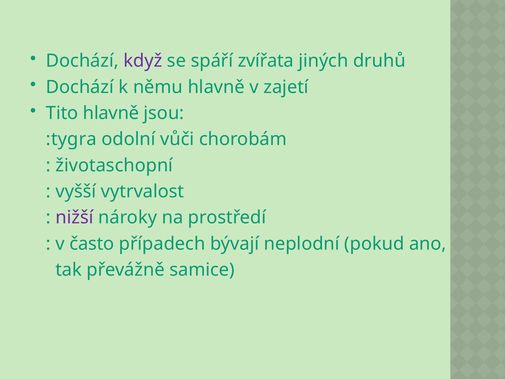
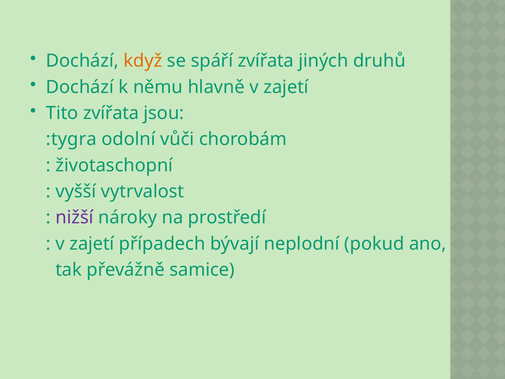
když colour: purple -> orange (143, 61)
Tito hlavně: hlavně -> zvířata (111, 113)
často: často -> zajetí (92, 244)
